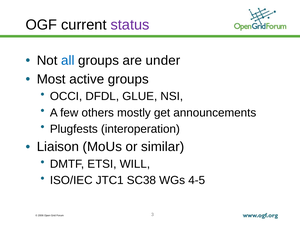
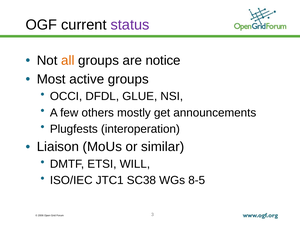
all colour: blue -> orange (68, 60)
under: under -> notice (163, 60)
4-5: 4-5 -> 8-5 (197, 180)
